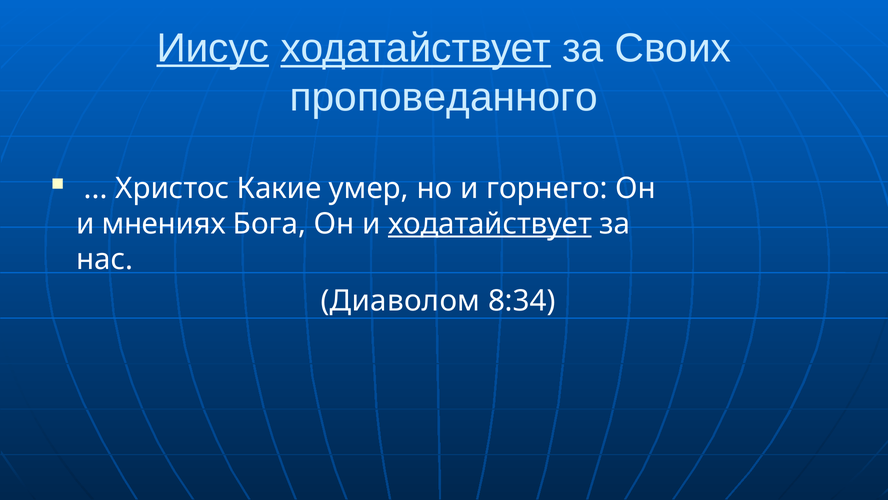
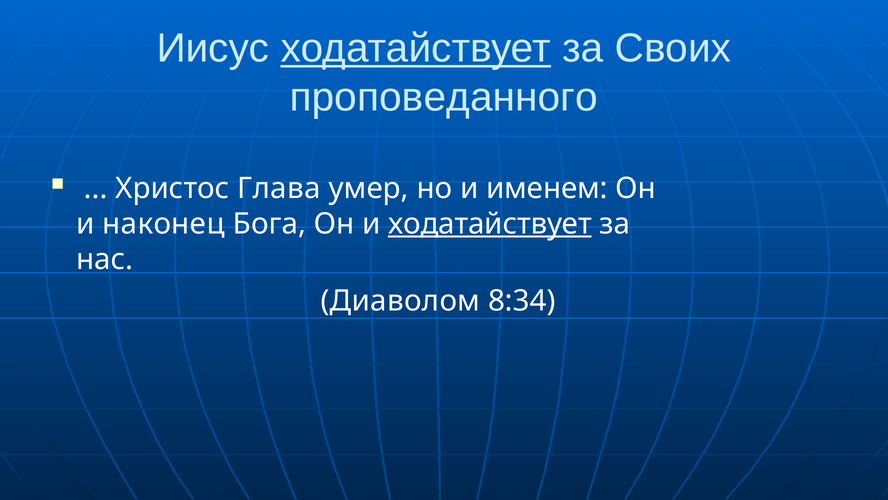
Иисус underline: present -> none (213, 48)
Какие: Какие -> Глава (279, 188)
горнего: горнего -> именем (547, 188)
мнениях: мнениях -> наконец (163, 224)
